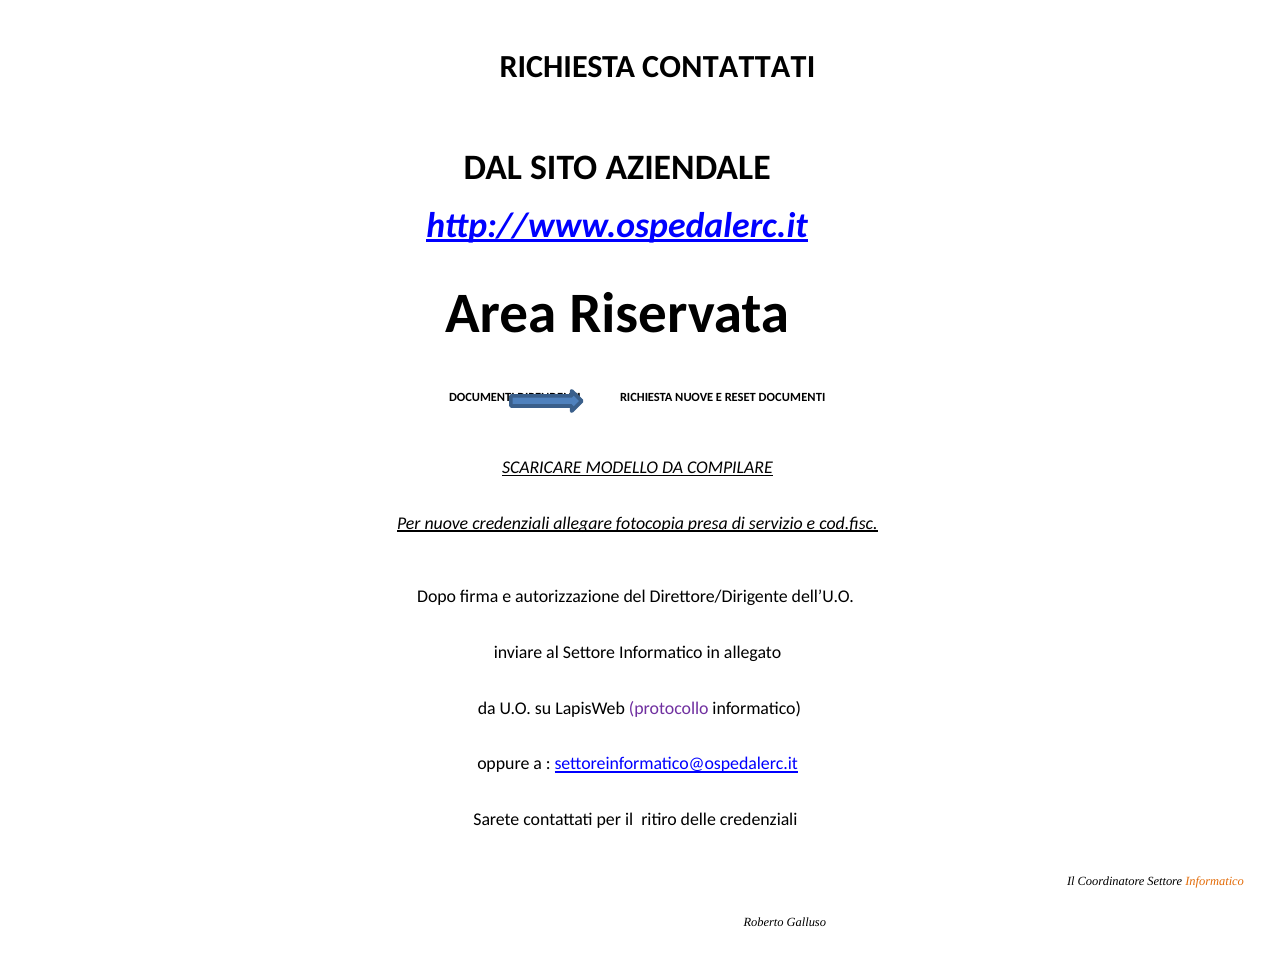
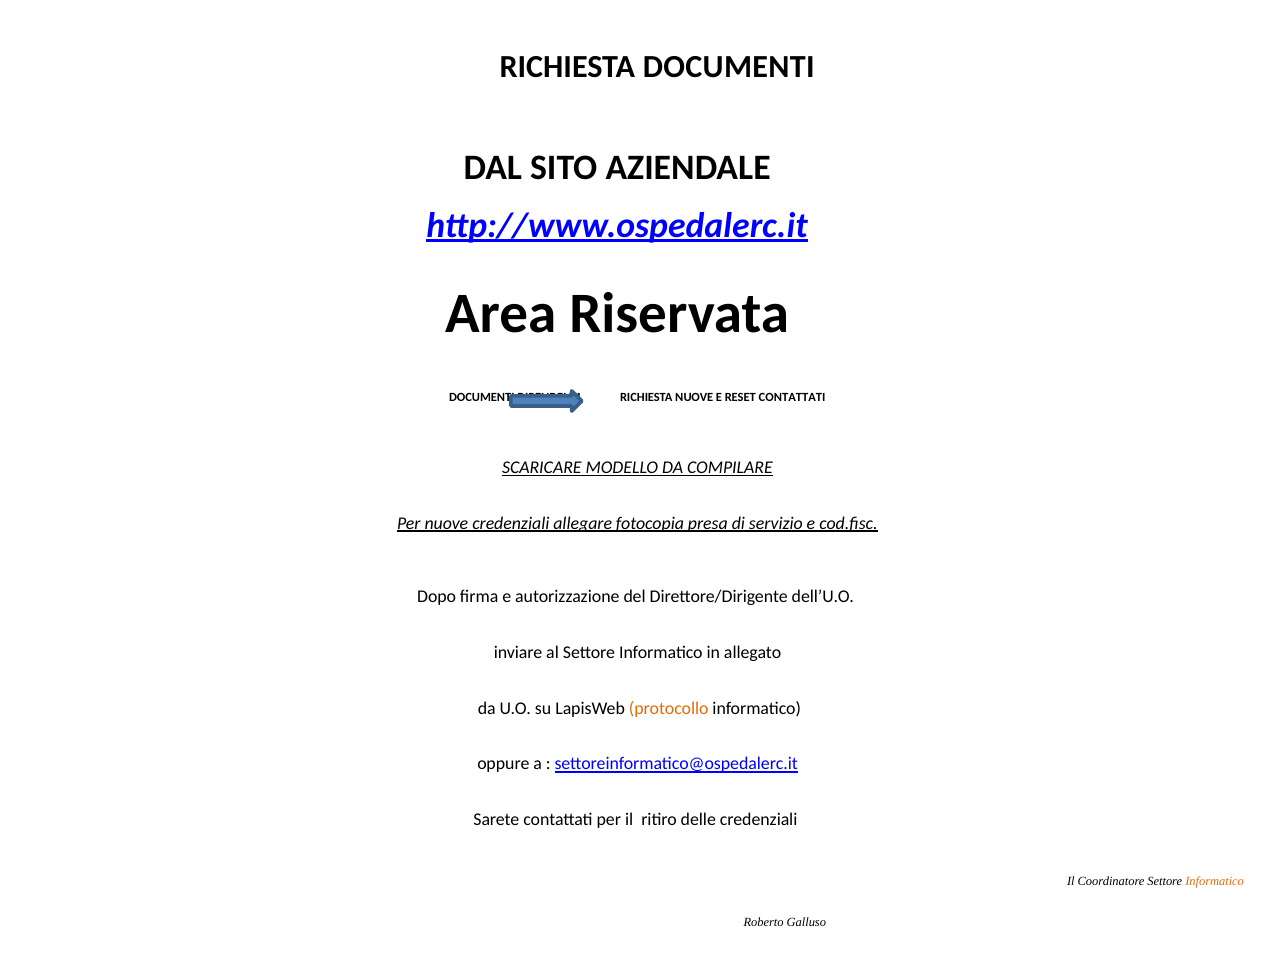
RICHIESTA CONTATTATI: CONTATTATI -> DOCUMENTI (729, 66)
RESET DOCUMENTI: DOCUMENTI -> CONTATTATI (792, 397)
protocollo colour: purple -> orange (669, 708)
